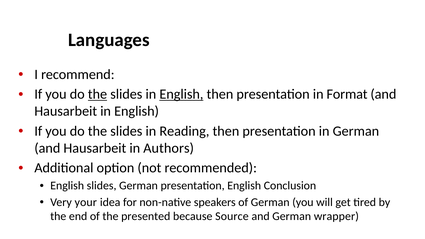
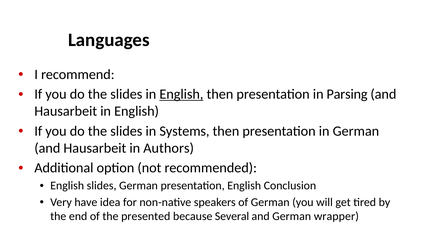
the underline: present -> none (97, 94)
Format: Format -> Parsing (347, 94)
Reading: Reading -> Systems (184, 131)
your: your -> have (86, 202)
Source: Source -> Several (232, 216)
